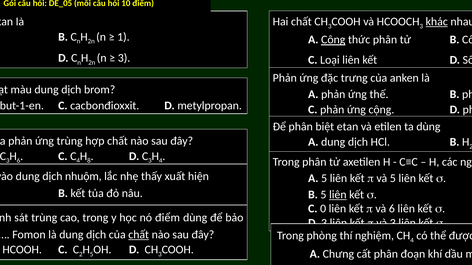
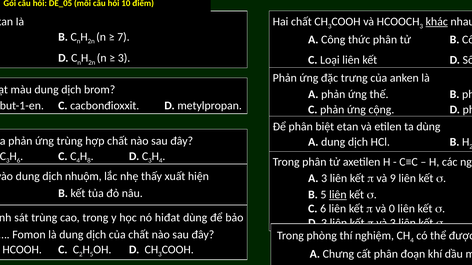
1: 1 -> 7 (123, 37)
Công underline: present -> none (333, 40)
A 5: 5 -> 3 (324, 179)
và 5: 5 -> 9 (393, 179)
C 0: 0 -> 6 (323, 209)
và 6: 6 -> 0 (392, 209)
nó điểm: điểm -> hiđat (168, 218)
chất underline: present -> none (139, 235)
